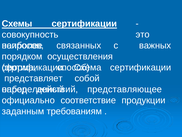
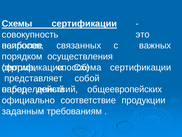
представляющее: представляющее -> общеевропейских (125, 89)
